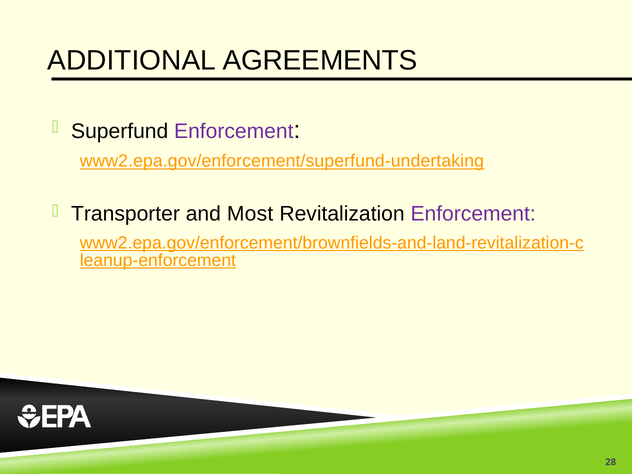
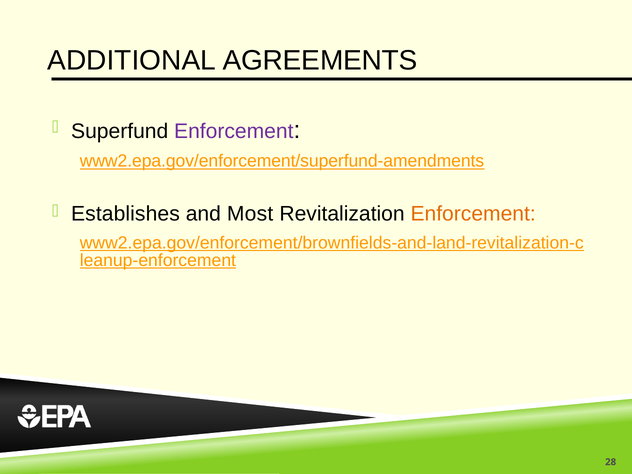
www2.epa.gov/enforcement/superfund-undertaking: www2.epa.gov/enforcement/superfund-undertaking -> www2.epa.gov/enforcement/superfund-amendments (282, 161)
Transporter: Transporter -> Establishes (125, 214)
Enforcement colour: purple -> orange (473, 214)
